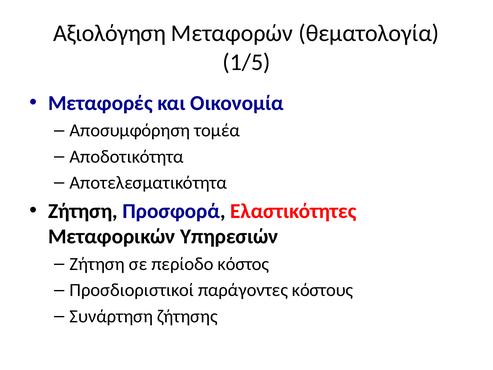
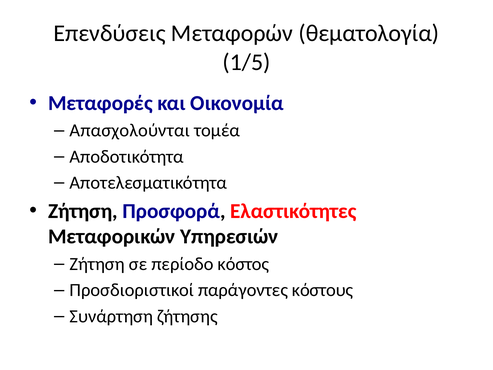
Αξιολόγηση: Αξιολόγηση -> Επενδύσεις (109, 33)
Αποσυμφόρηση: Αποσυμφόρηση -> Απασχολούνται (130, 130)
